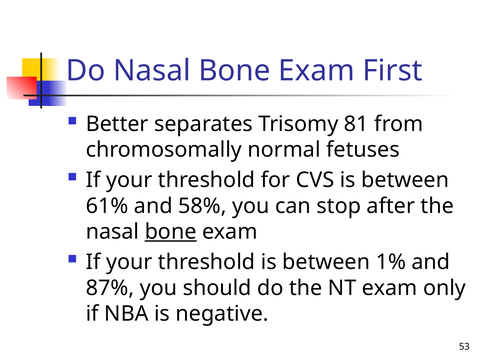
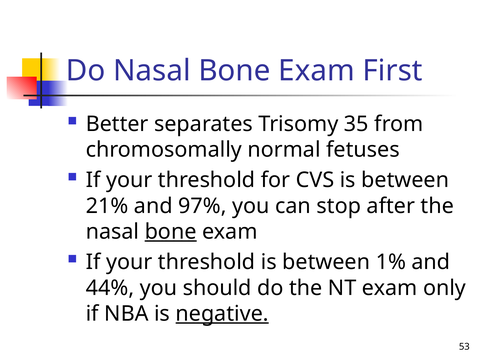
81: 81 -> 35 (356, 124)
61%: 61% -> 21% (107, 206)
58%: 58% -> 97% (202, 206)
87%: 87% -> 44% (110, 288)
negative underline: none -> present (222, 314)
